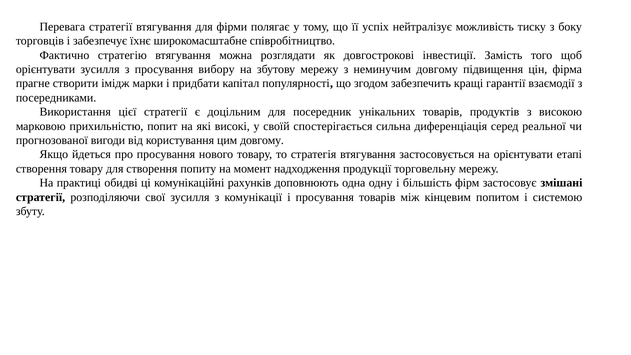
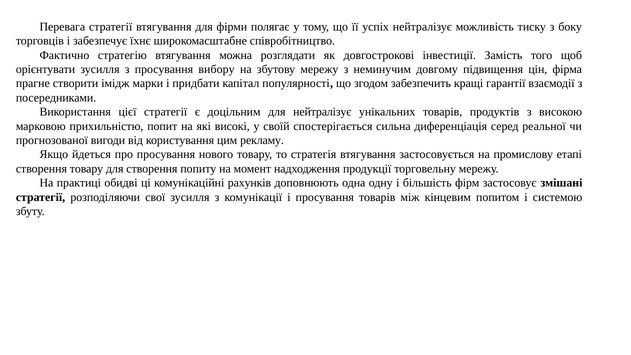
для посередник: посередник -> нейтралізує (322, 112)
цим довгому: довгому -> рекламу (262, 140)
на орієнтувати: орієнтувати -> промислову (523, 154)
